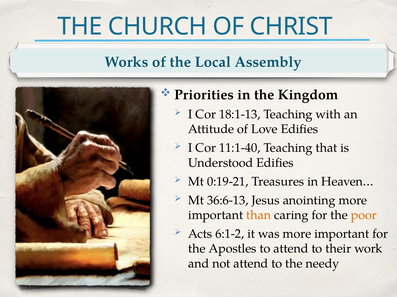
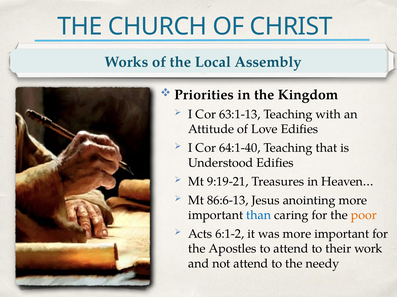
18:1-13: 18:1-13 -> 63:1-13 (240, 115)
11:1-40: 11:1-40 -> 64:1-40 (240, 148)
0:19-21: 0:19-21 -> 9:19-21 (228, 182)
36:6-13: 36:6-13 -> 86:6-13 (228, 201)
than colour: orange -> blue (259, 216)
